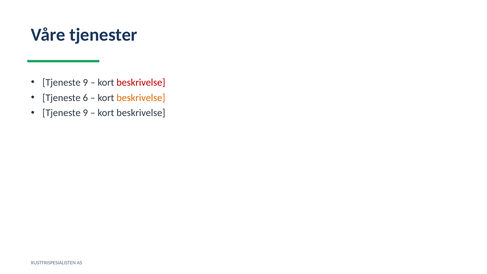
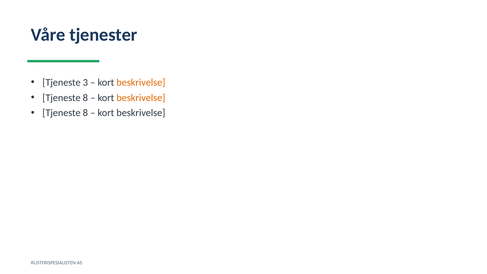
9: 9 -> 3 (85, 82)
beskrivelse colour: red -> orange (141, 82)
6: 6 -> 8 (85, 98)
9: 9 -> 8 (85, 113)
